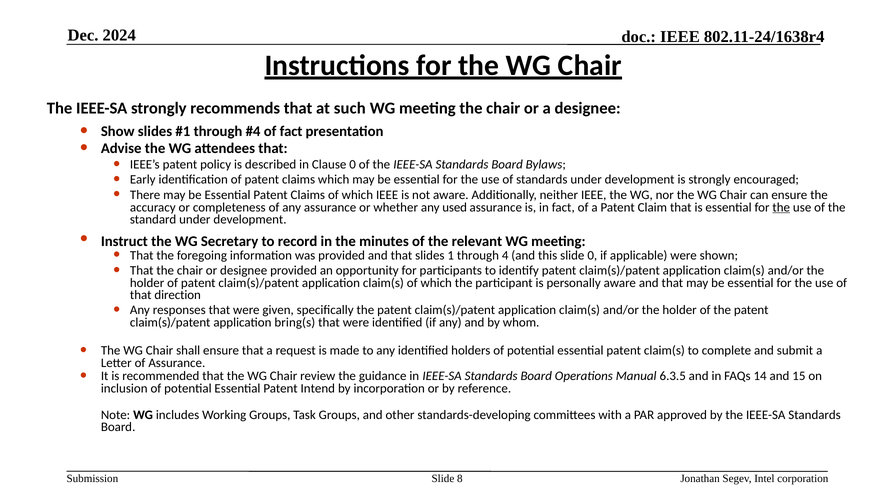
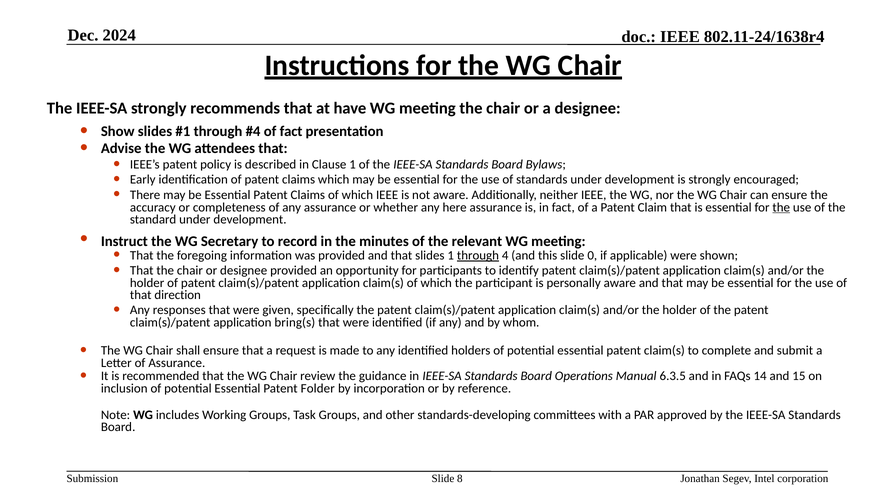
such: such -> have (350, 108)
Clause 0: 0 -> 1 (353, 164)
used: used -> here (455, 207)
through underline: none -> present (478, 255)
Intend: Intend -> Folder (318, 389)
